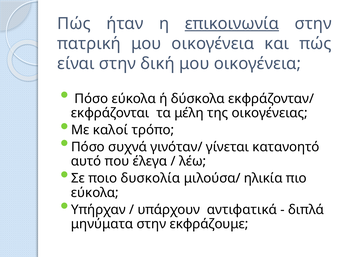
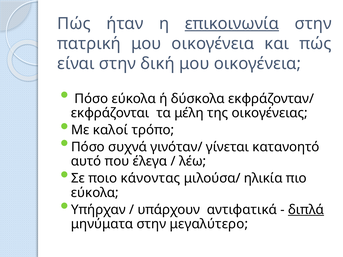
δυσκολία: δυσκολία -> κάνοντας (150, 178)
διπλά underline: none -> present (306, 210)
εκφράζουμε: εκφράζουμε -> μεγαλύτερο (209, 224)
